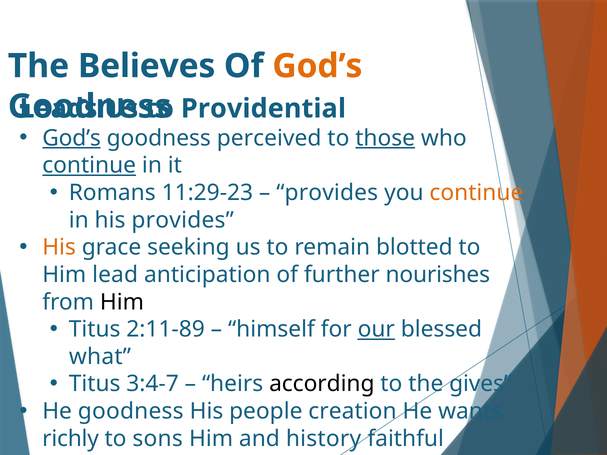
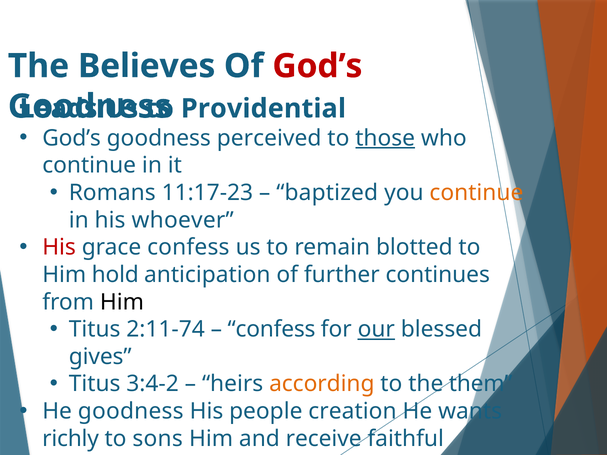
God’s colour: orange -> red (317, 66)
God’s underline: present -> none (72, 138)
continue underline: present -> none (89, 165)
11:29-23: 11:29-23 -> 11:17-23 (207, 193)
provides: provides -> baptized (327, 193)
his provides: provides -> whoever (183, 220)
His colour: orange -> red (59, 247)
grace seeking: seeking -> confess (188, 247)
lead: lead -> hold (115, 275)
nourishes: nourishes -> continues (438, 275)
2:11-89: 2:11-89 -> 2:11-74 (166, 330)
himself: himself -> confess (272, 330)
what: what -> gives (100, 357)
3:4-7: 3:4-7 -> 3:4-2 (153, 384)
according colour: black -> orange (322, 384)
gives: gives -> them (481, 384)
history: history -> receive (324, 439)
